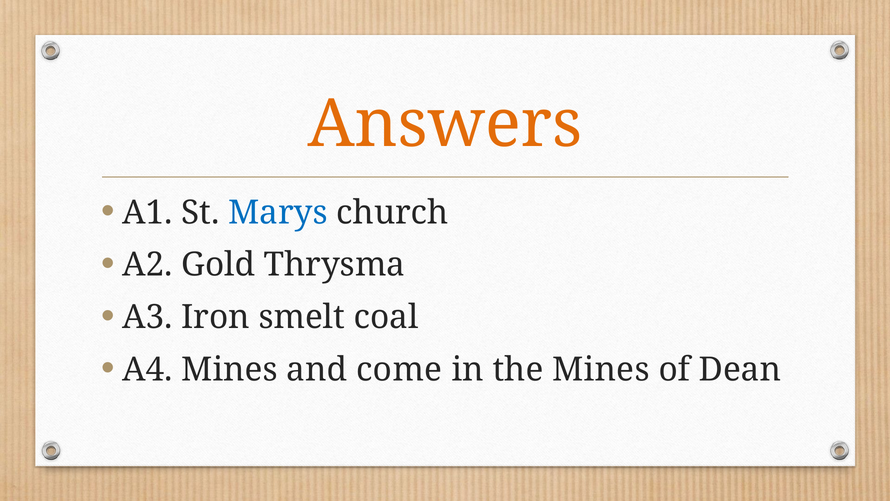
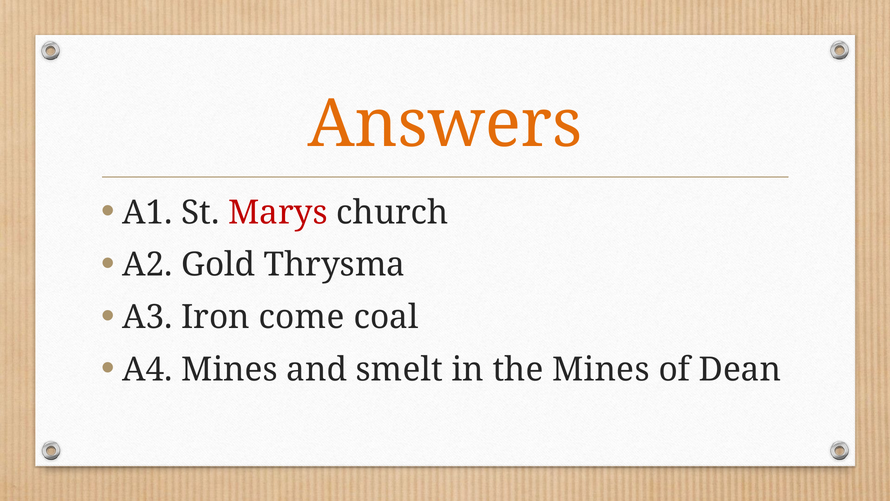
Marys colour: blue -> red (278, 212)
smelt: smelt -> come (302, 317)
come: come -> smelt (399, 369)
